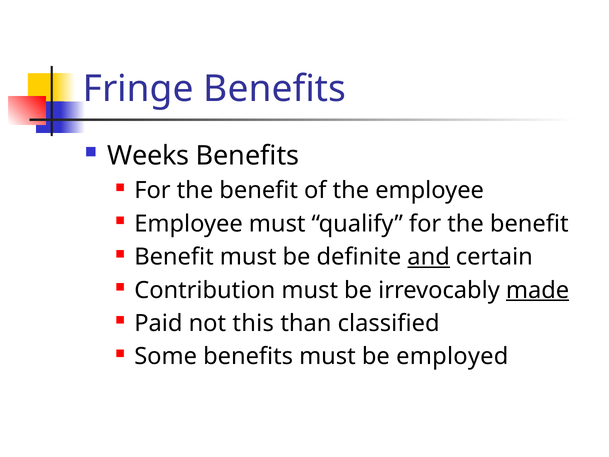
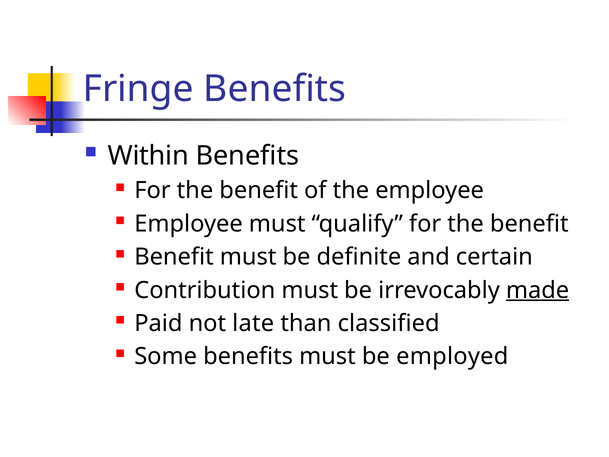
Weeks: Weeks -> Within (148, 156)
and underline: present -> none (429, 257)
this: this -> late (253, 323)
